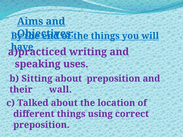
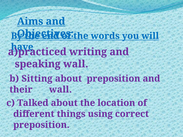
the things: things -> words (105, 36)
speaking uses: uses -> wall (76, 64)
